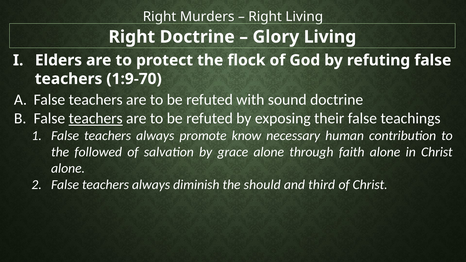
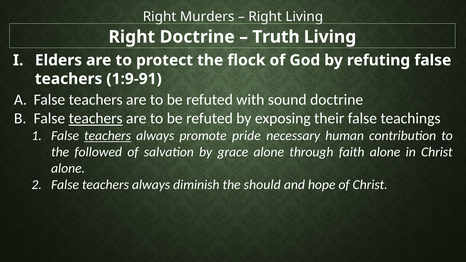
Glory: Glory -> Truth (276, 37)
1:9-70: 1:9-70 -> 1:9-91 (134, 79)
teachers underline: none -> present (108, 136)
know: know -> pride (246, 136)
third: third -> hope (322, 185)
